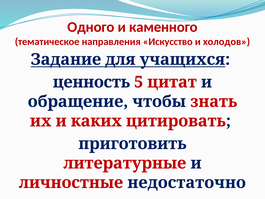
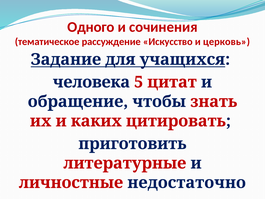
каменного: каменного -> сочинения (163, 27)
направления: направления -> рассуждение (111, 42)
холодов: холодов -> церковь (226, 42)
ценность: ценность -> человека (91, 82)
